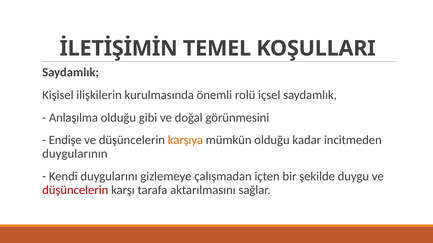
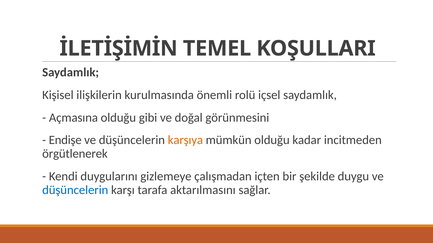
Anlaşılma: Anlaşılma -> Açmasına (73, 118)
duygularının: duygularının -> örgütlenerek (75, 154)
düşüncelerin colour: red -> blue (75, 190)
